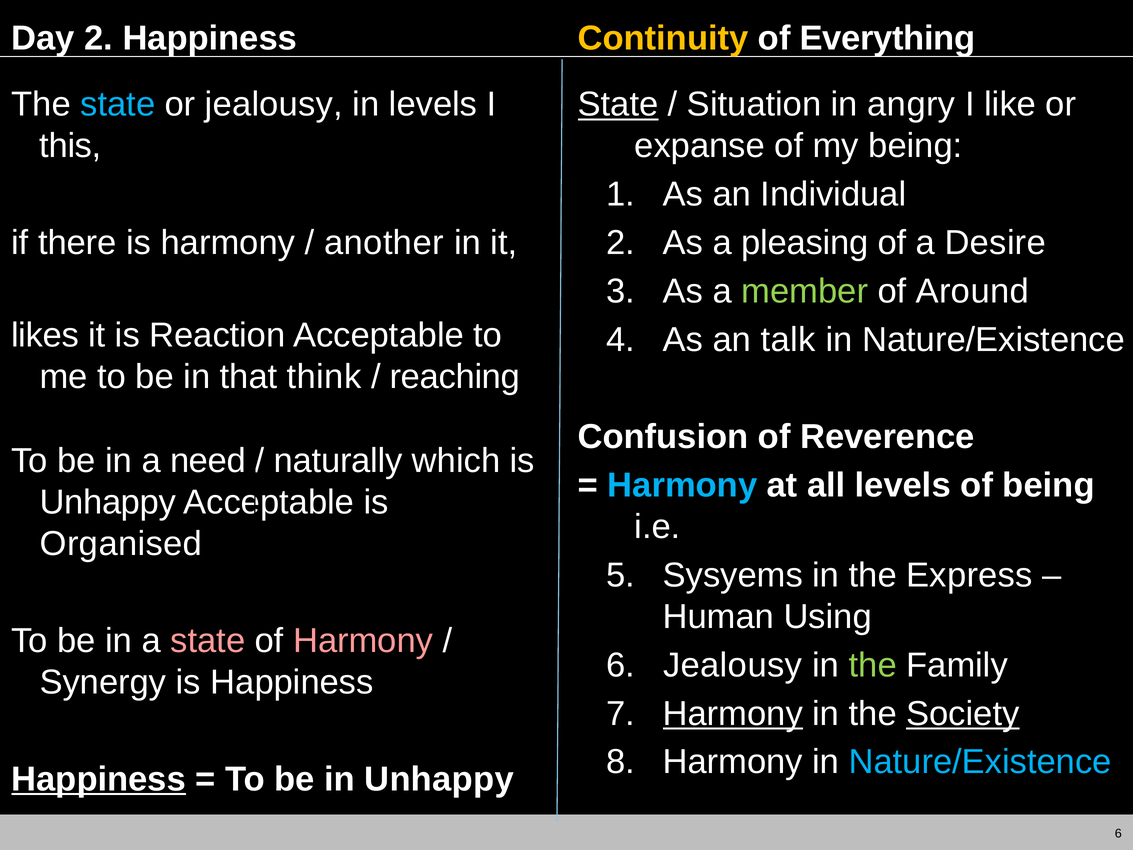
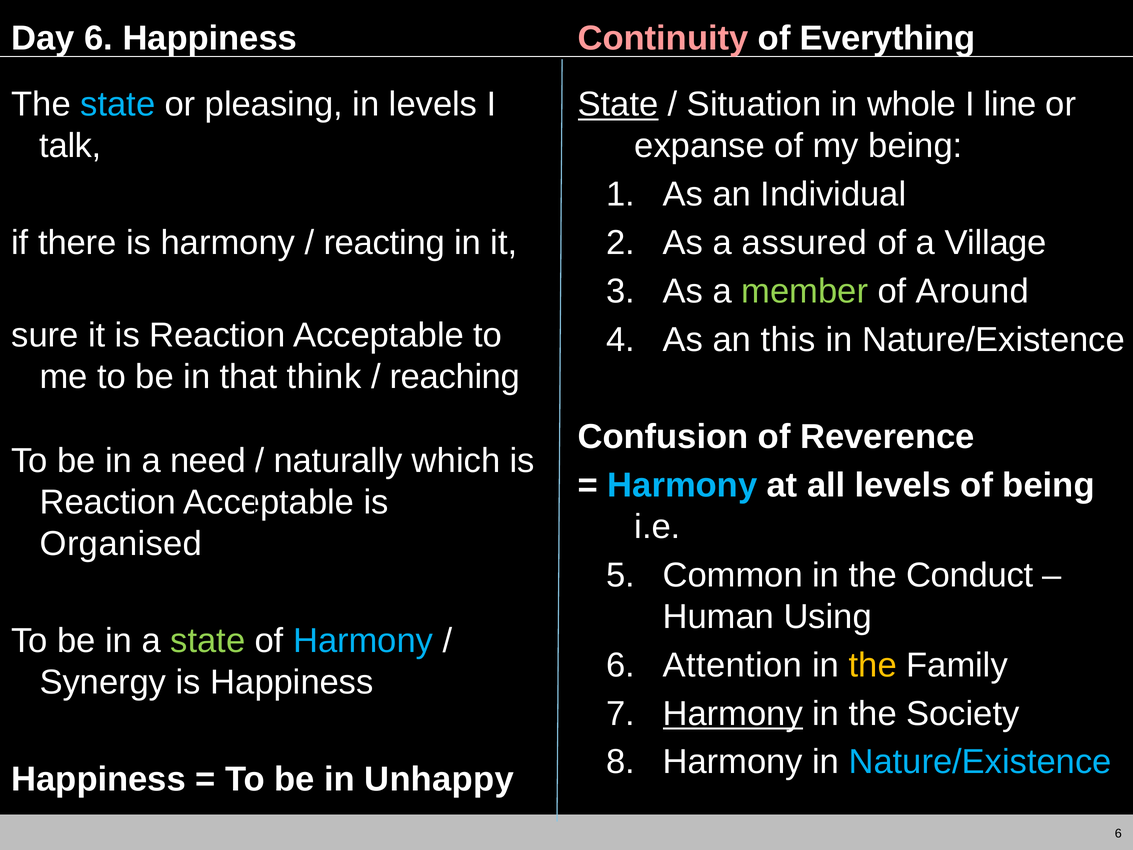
Day 2: 2 -> 6 (99, 38)
Continuity colour: yellow -> pink (663, 38)
or jealousy: jealousy -> pleasing (274, 104)
angry: angry -> whole (912, 104)
like: like -> line (1010, 104)
this: this -> talk (70, 146)
another: another -> reacting (384, 243)
pleasing: pleasing -> assured (805, 243)
Desire: Desire -> Village (996, 243)
likes: likes -> sure (45, 335)
talk: talk -> this (788, 340)
Unhappy: Unhappy -> Reaction (108, 502)
Sysyems: Sysyems -> Common (733, 575)
Express: Express -> Conduct (970, 575)
state colour: pink -> light green (208, 640)
Harmony colour: pink -> light blue (363, 640)
Jealousy: Jealousy -> Attention (733, 665)
the colour: light green -> yellow (873, 665)
Society underline: present -> none (963, 713)
Happiness underline: present -> none (99, 779)
